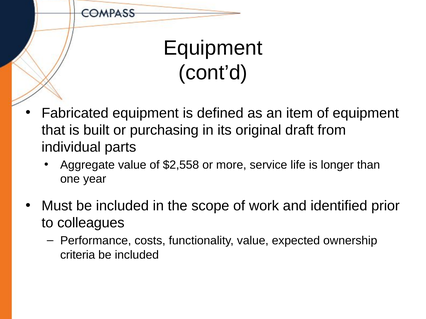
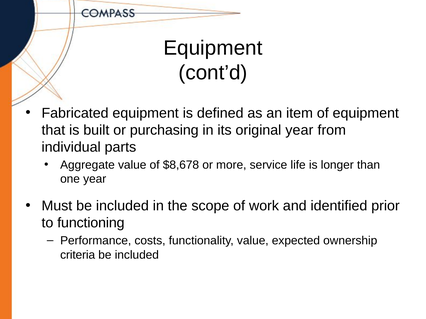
original draft: draft -> year (299, 130)
$2,558: $2,558 -> $8,678 (181, 165)
colleagues: colleagues -> functioning (91, 223)
